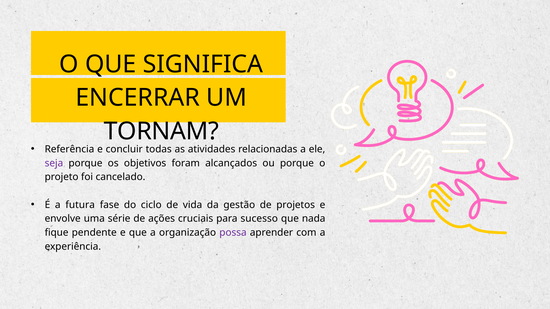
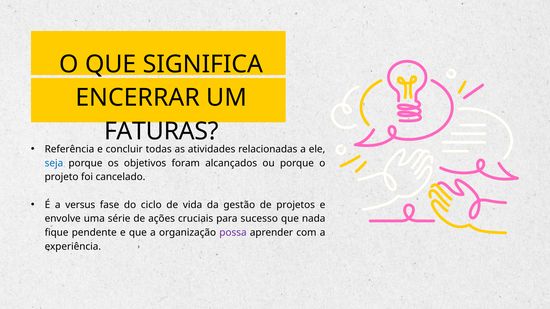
TORNAM: TORNAM -> FATURAS (161, 131)
seja colour: purple -> blue (54, 163)
futura: futura -> versus (80, 205)
